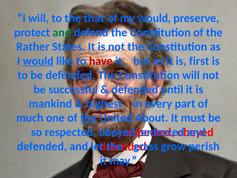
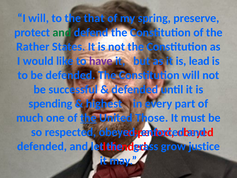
my would: would -> spring (154, 18)
would underline: present -> none (38, 61)
have colour: red -> purple (101, 61)
first: first -> lead (199, 61)
mankind: mankind -> spending (51, 104)
About: About -> Those (152, 118)
perish: perish -> justice (204, 146)
